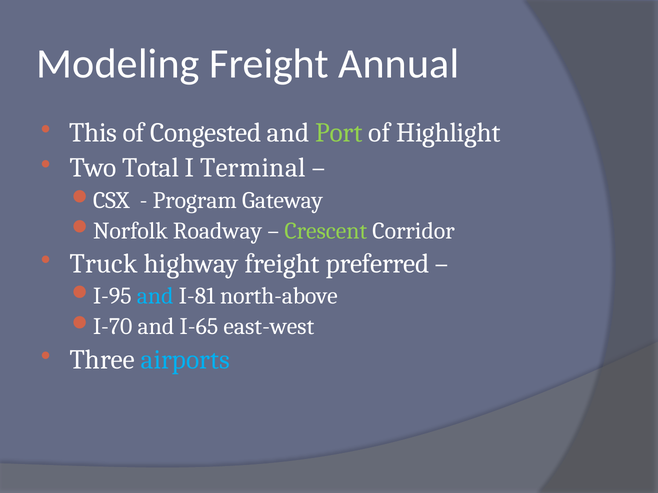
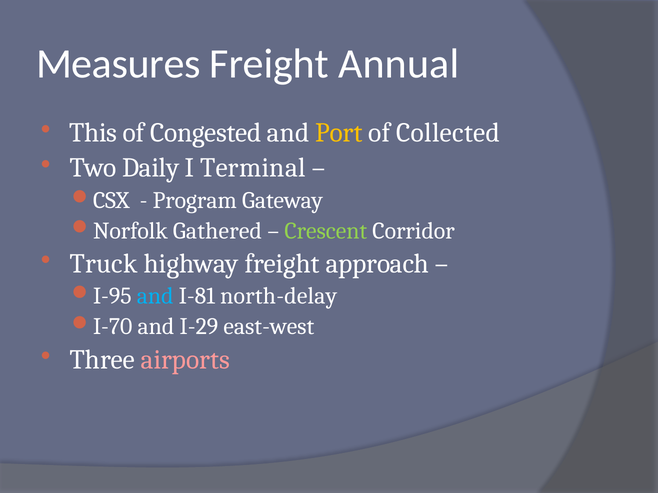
Modeling: Modeling -> Measures (118, 64)
Port colour: light green -> yellow (339, 133)
Highlight: Highlight -> Collected (448, 133)
Total: Total -> Daily (151, 168)
Roadway: Roadway -> Gathered (217, 231)
preferred: preferred -> approach (377, 264)
north-above: north-above -> north-delay (279, 296)
I-65: I-65 -> I-29 (199, 327)
airports colour: light blue -> pink (185, 360)
